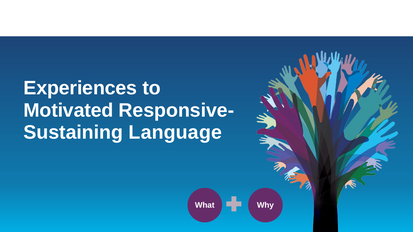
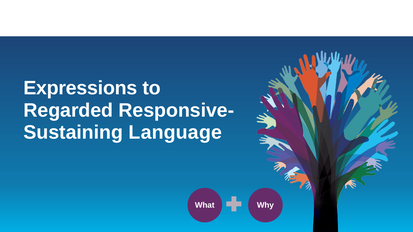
Experiences: Experiences -> Expressions (80, 88)
Motivated: Motivated -> Regarded (68, 111)
